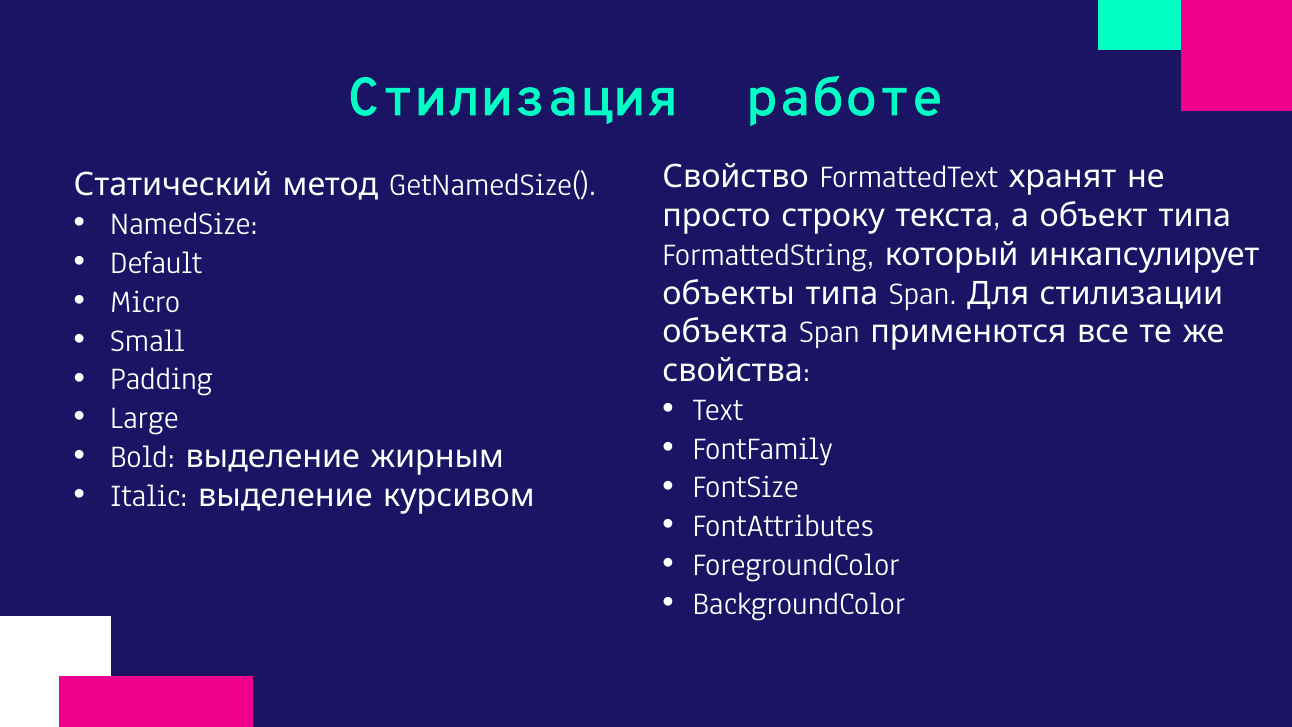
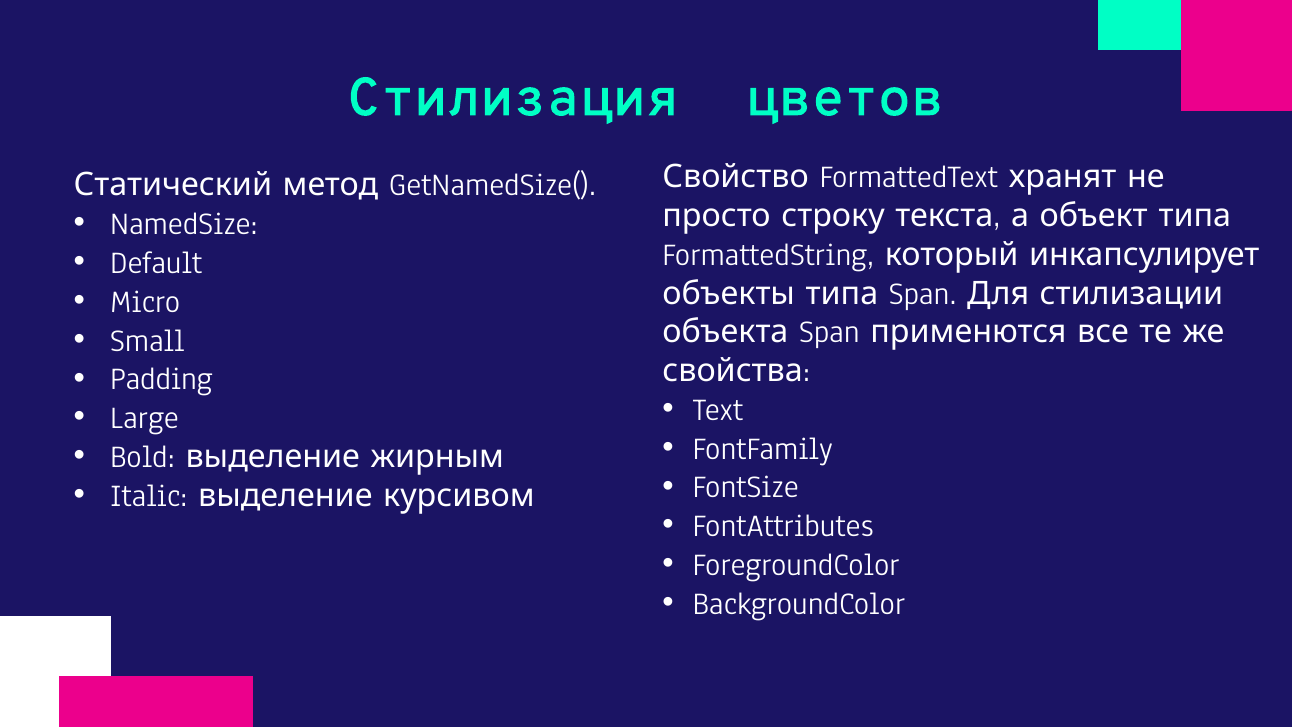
работе: работе -> цветов (845, 97)
